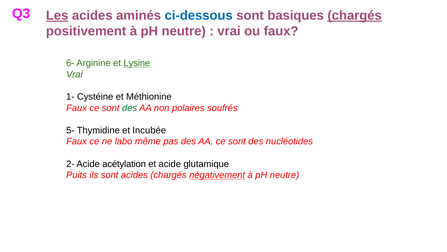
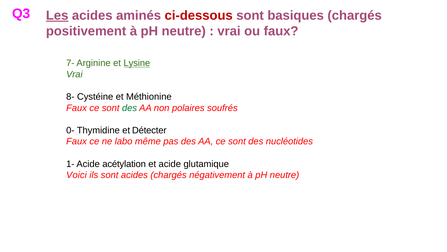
ci-dessous colour: blue -> red (199, 15)
chargés underline: present -> none (355, 15)
6-: 6- -> 7- (70, 63)
1-: 1- -> 8- (70, 97)
5-: 5- -> 0- (70, 130)
Incubée: Incubée -> Détecter (149, 130)
2-: 2- -> 1- (70, 164)
Puits: Puits -> Voici (77, 175)
négativement underline: present -> none (217, 175)
